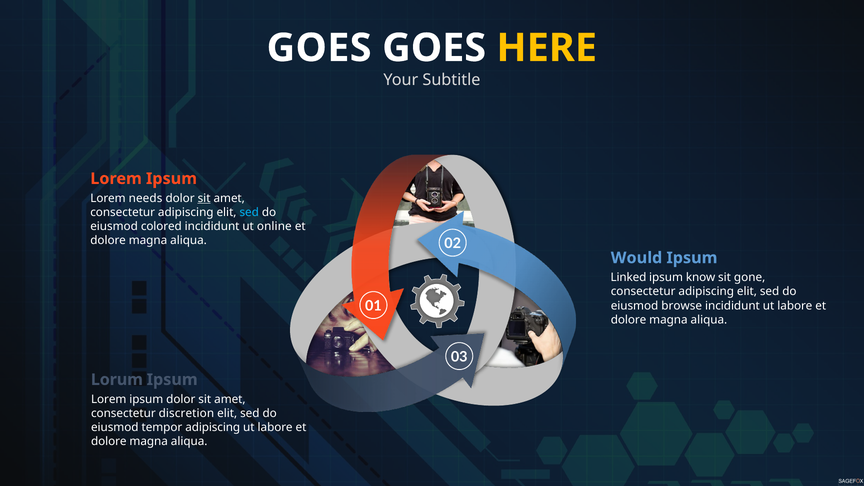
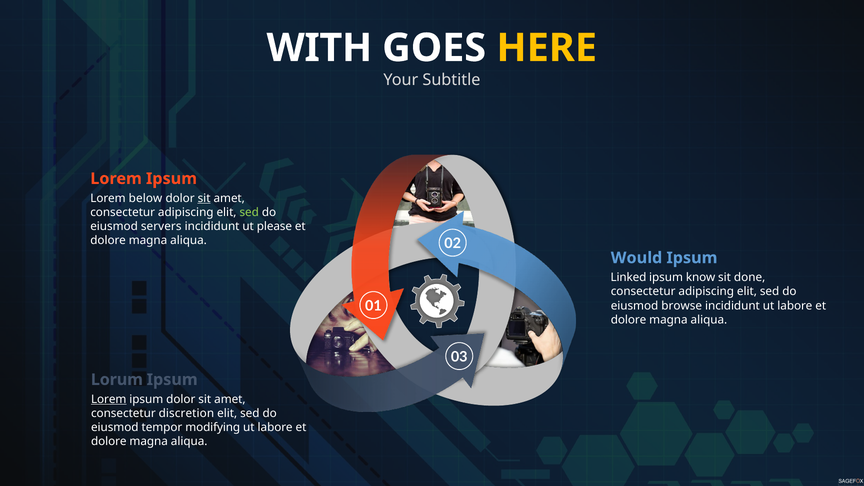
GOES: GOES -> WITH (319, 48)
needs: needs -> below (146, 198)
sed colour: light blue -> light green (249, 212)
colored: colored -> servers (161, 226)
online: online -> please (274, 226)
gone: gone -> done (750, 278)
Lorem underline: none -> present (109, 399)
tempor adipiscing: adipiscing -> modifying (213, 427)
